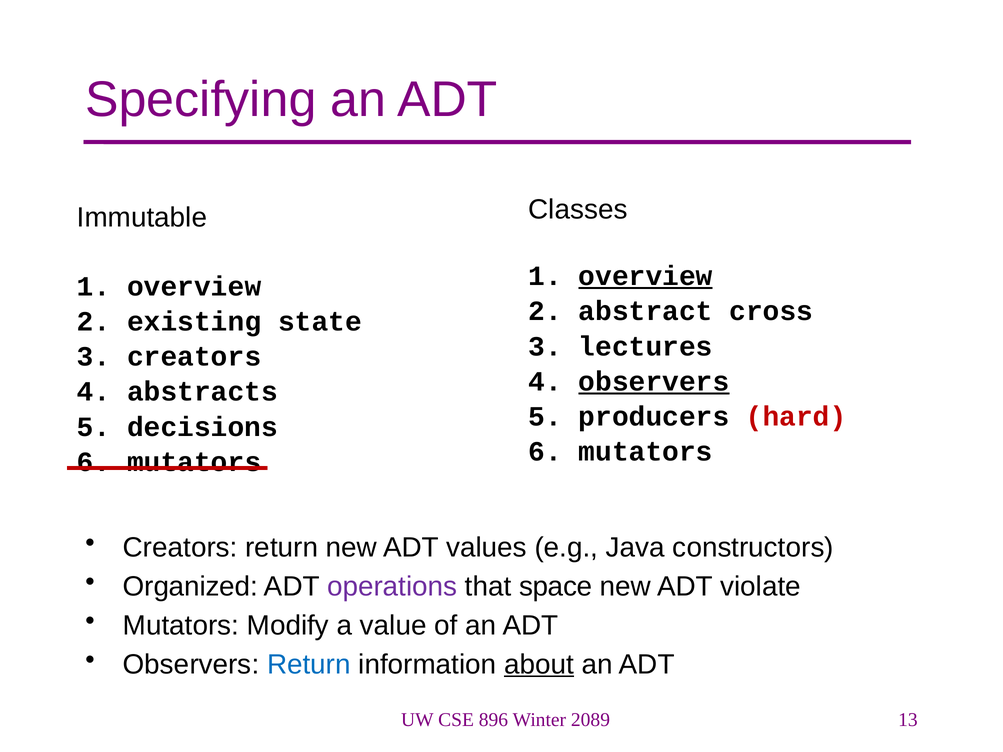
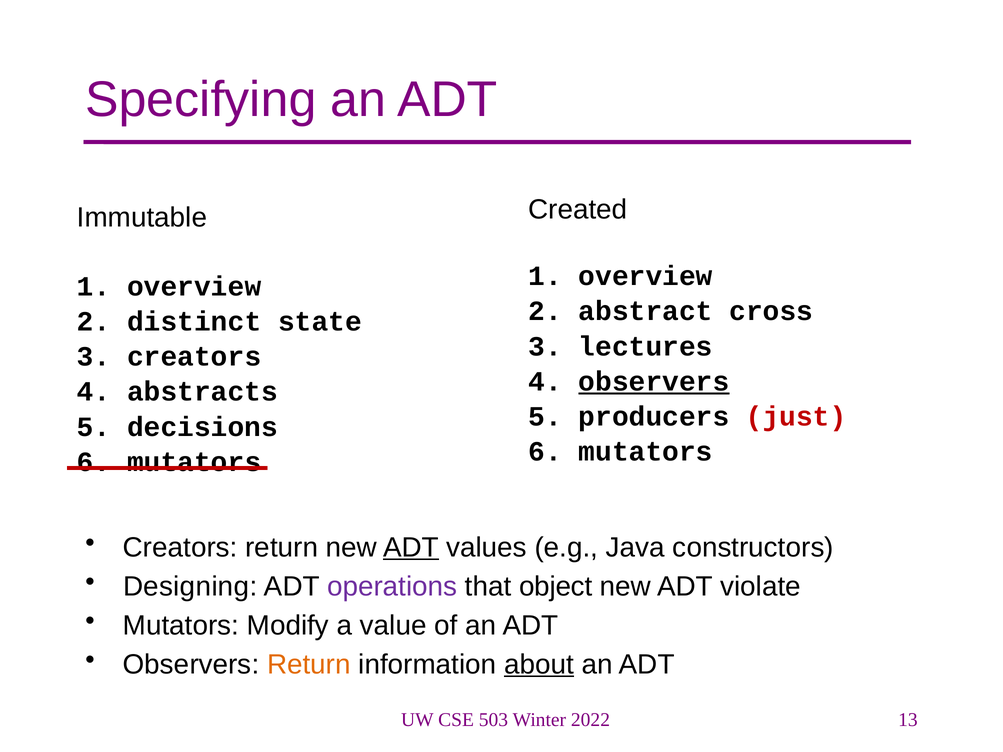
Classes: Classes -> Created (578, 209)
overview underline: present -> none (646, 276)
existing: existing -> distinct (194, 322)
hard: hard -> just (796, 417)
ADT underline: none -> present (411, 548)
Organized: Organized -> Designing (190, 587)
space: space -> object (556, 587)
Return colour: blue -> orange (309, 665)
896: 896 -> 503 (493, 720)
2089: 2089 -> 2022 (590, 720)
